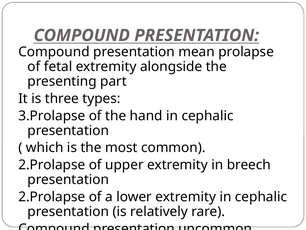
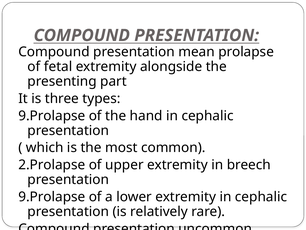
3.Prolapse: 3.Prolapse -> 9.Prolapse (52, 116)
2.Prolapse: 2.Prolapse -> 9.Prolapse (52, 196)
